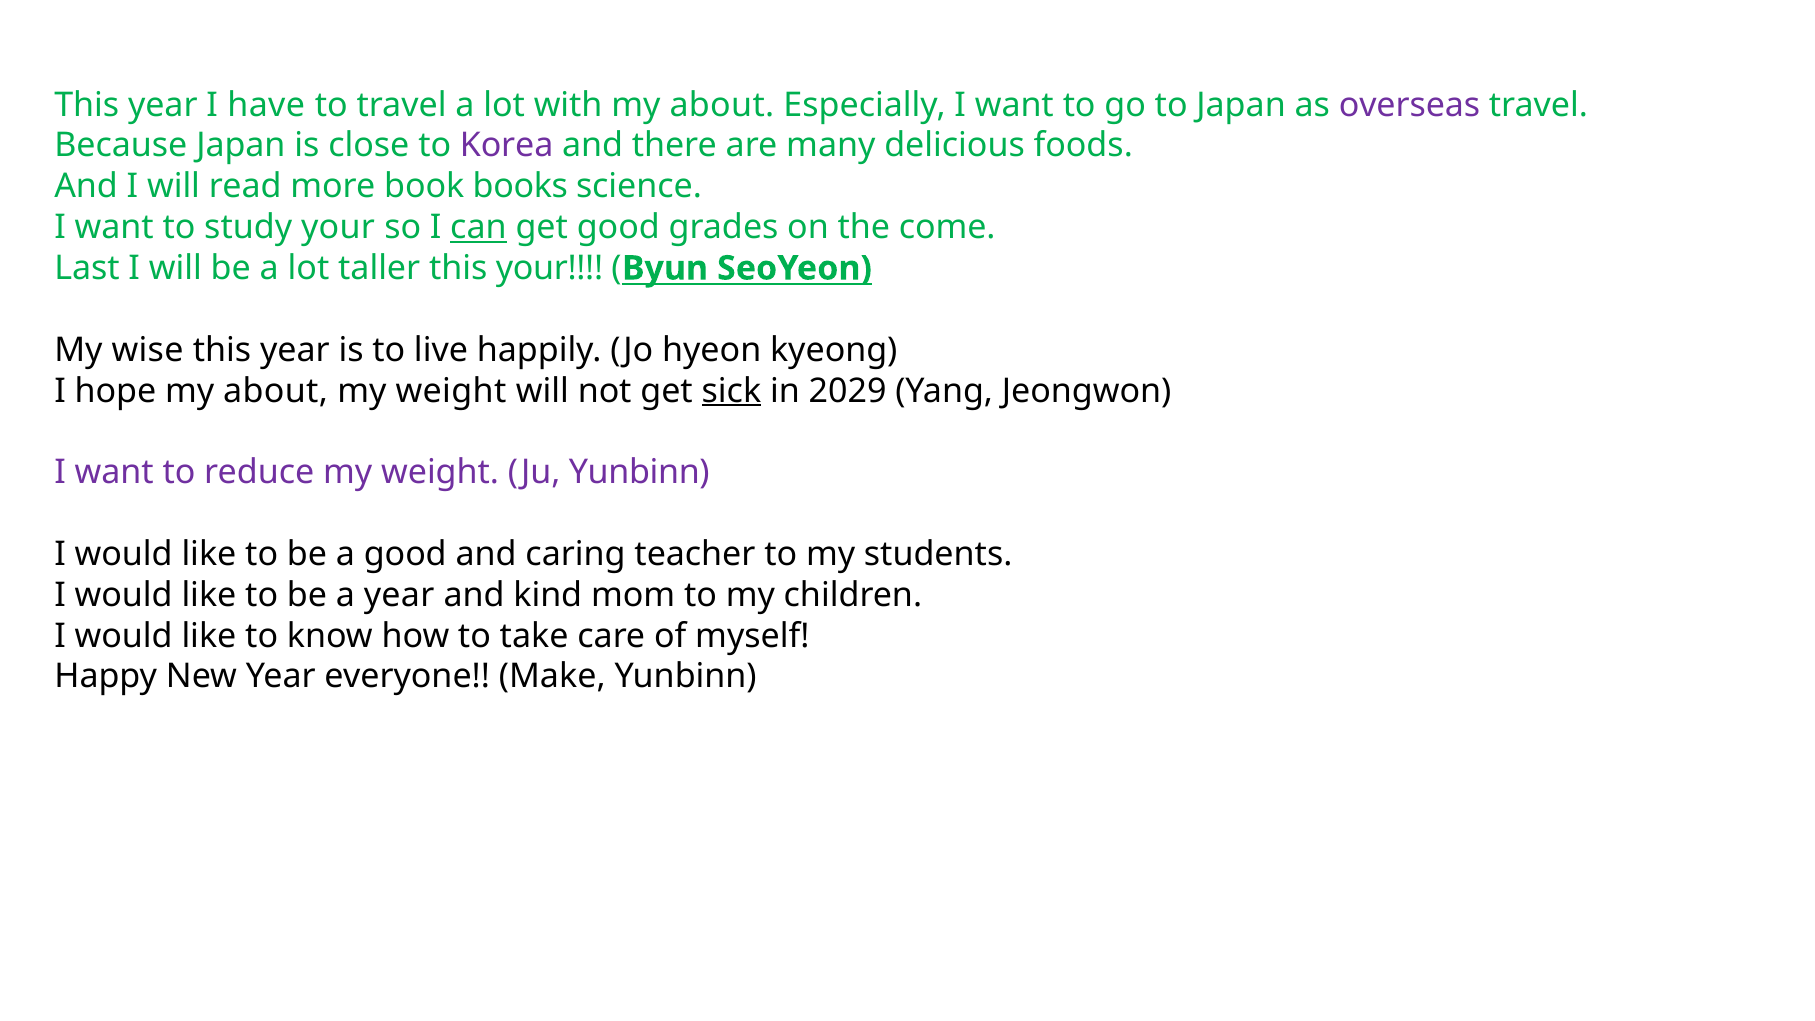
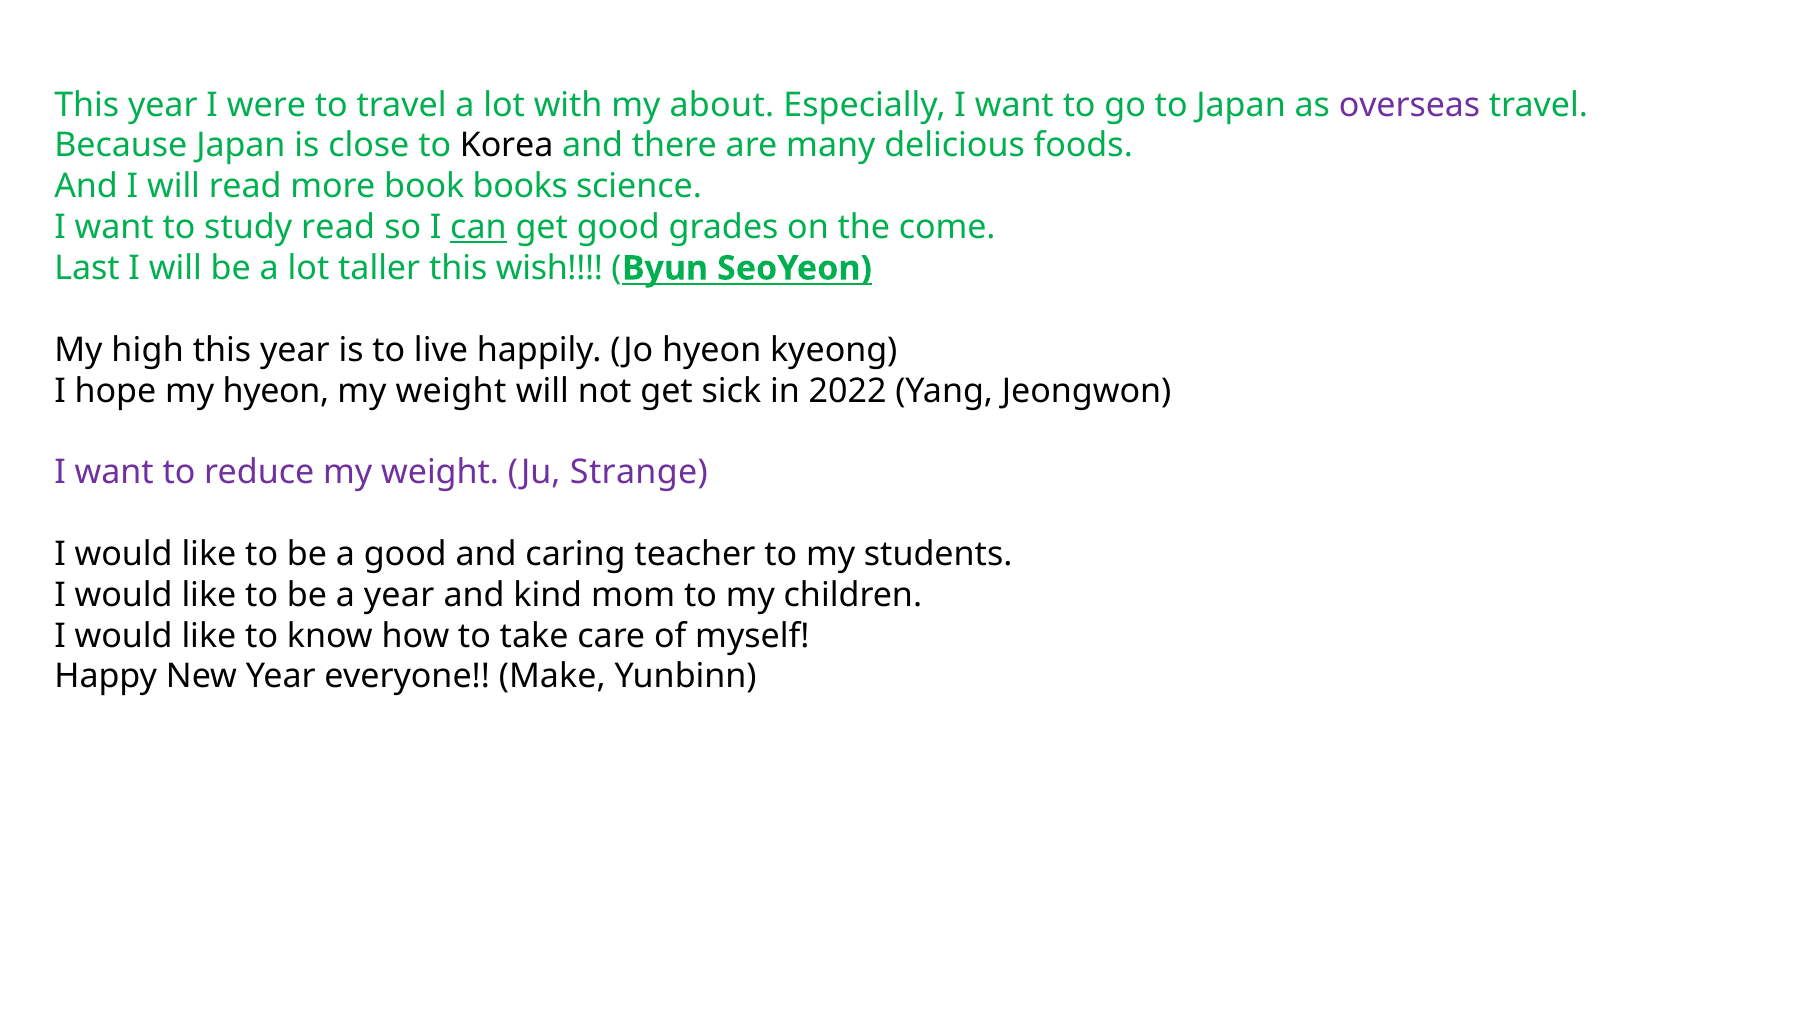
have: have -> were (266, 105)
Korea colour: purple -> black (507, 146)
study your: your -> read (338, 227)
this your: your -> wish (550, 268)
wise: wise -> high (148, 350)
hope my about: about -> hyeon (276, 391)
sick underline: present -> none (731, 391)
2029: 2029 -> 2022 (848, 391)
Ju Yunbinn: Yunbinn -> Strange (639, 472)
